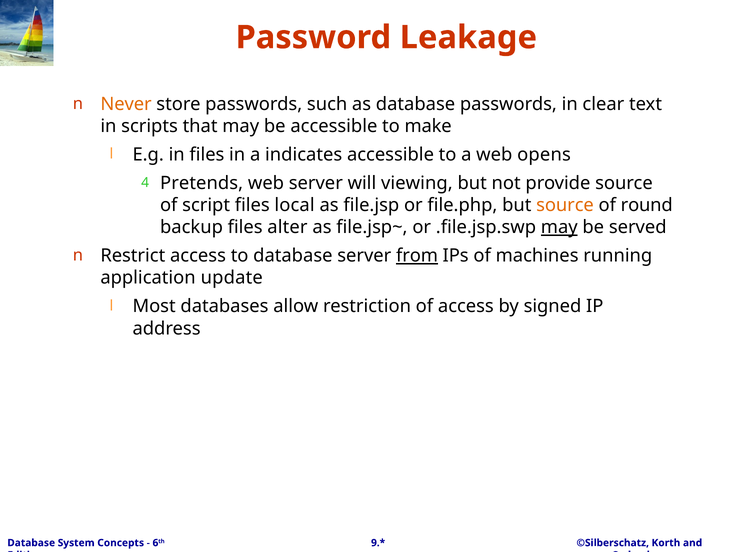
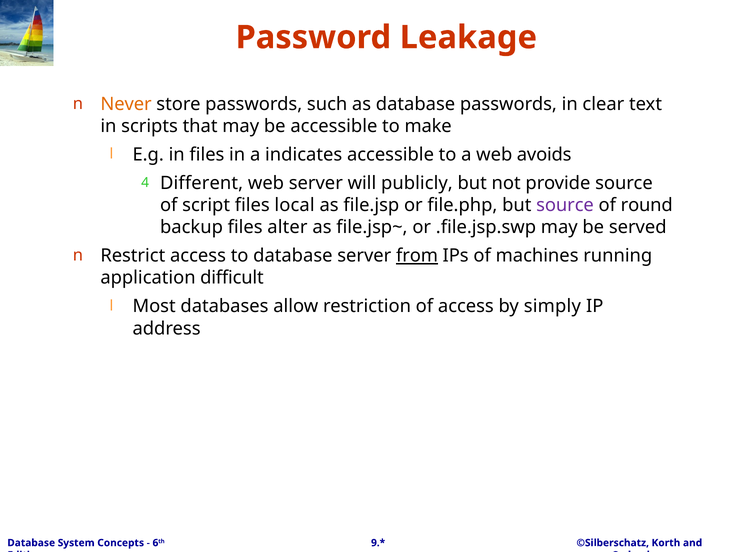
opens: opens -> avoids (544, 154)
Pretends: Pretends -> Different (202, 183)
viewing: viewing -> publicly (417, 183)
source colour: orange -> purple (565, 205)
may underline: present -> none (559, 227)
update: update -> difficult (232, 278)
signed: signed -> simply (552, 306)
